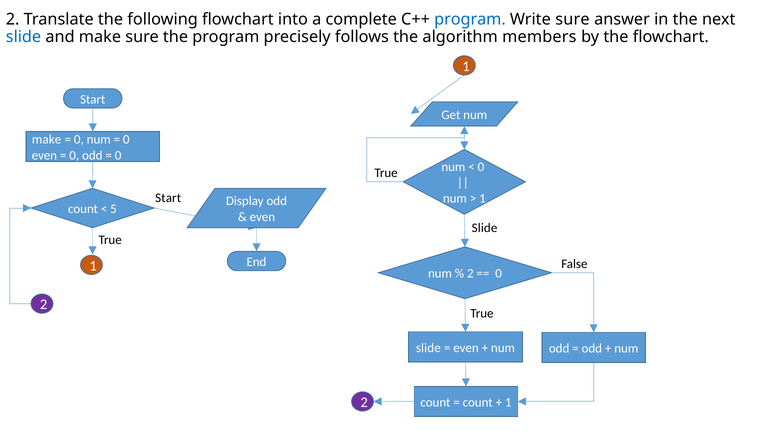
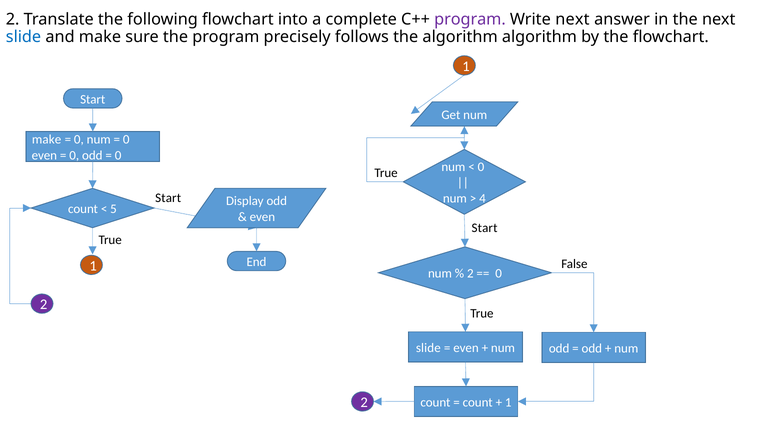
program colour: blue -> purple (470, 19)
Write sure: sure -> next (572, 19)
algorithm members: members -> algorithm (539, 37)
1: 1 -> 4 (482, 198)
Slide: Slide -> Start (485, 228)
